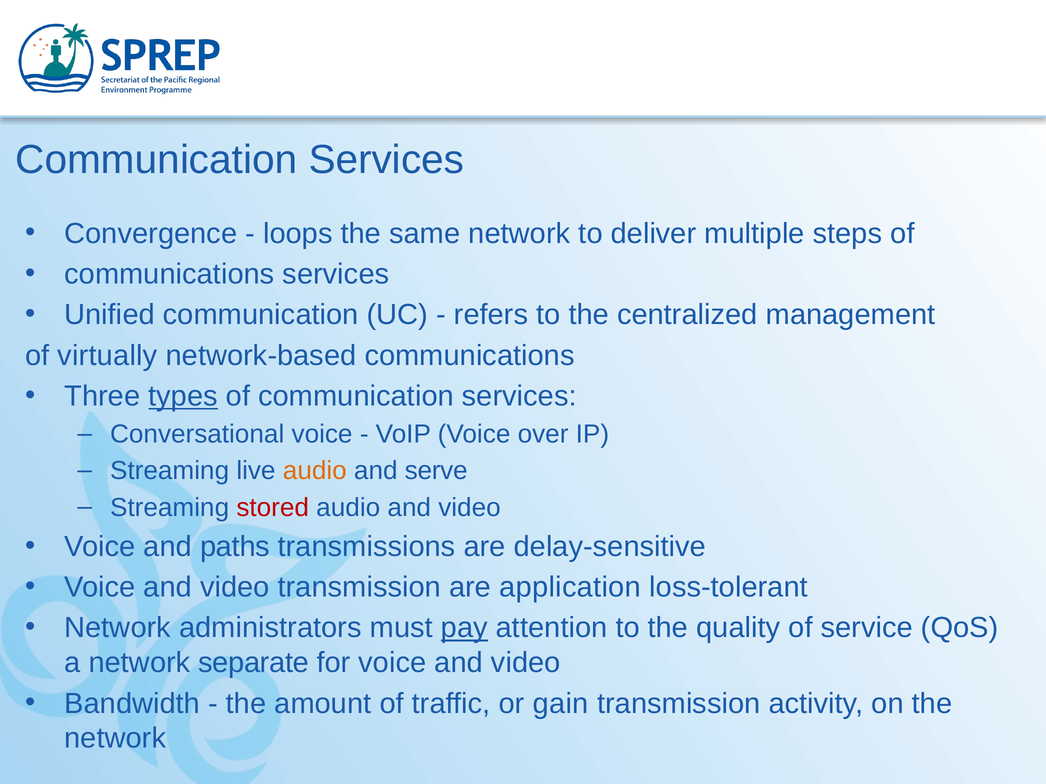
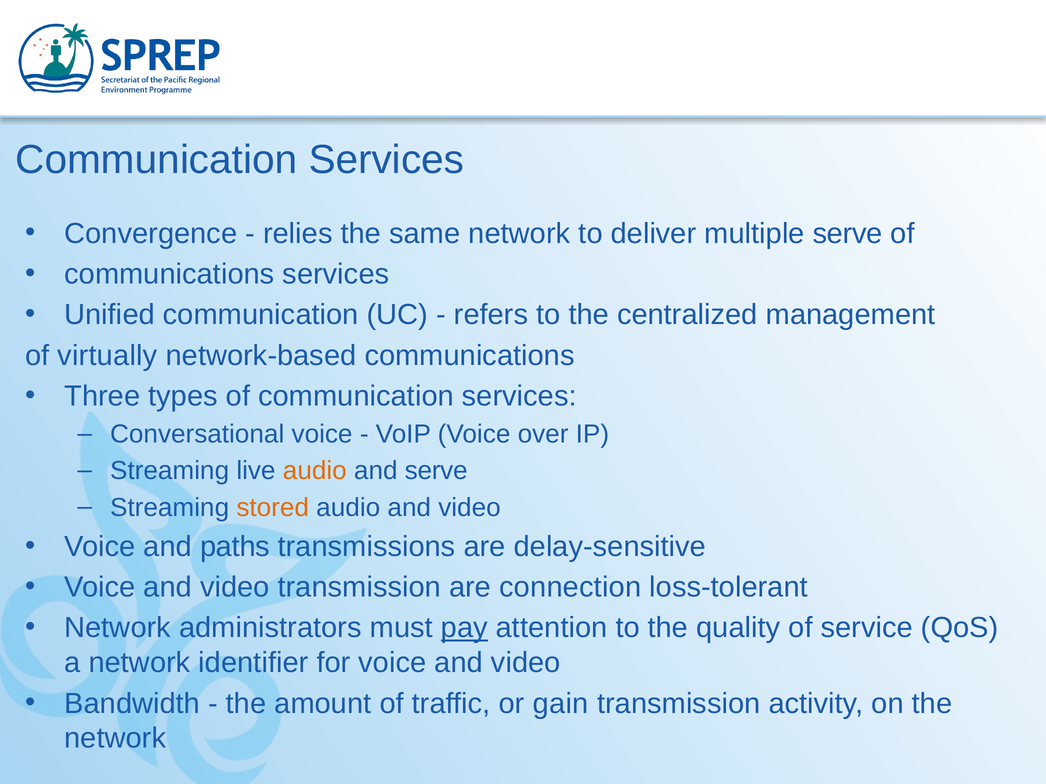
loops: loops -> relies (298, 234)
multiple steps: steps -> serve (848, 234)
types underline: present -> none (183, 396)
stored colour: red -> orange (273, 508)
application: application -> connection (570, 588)
separate: separate -> identifier (253, 663)
